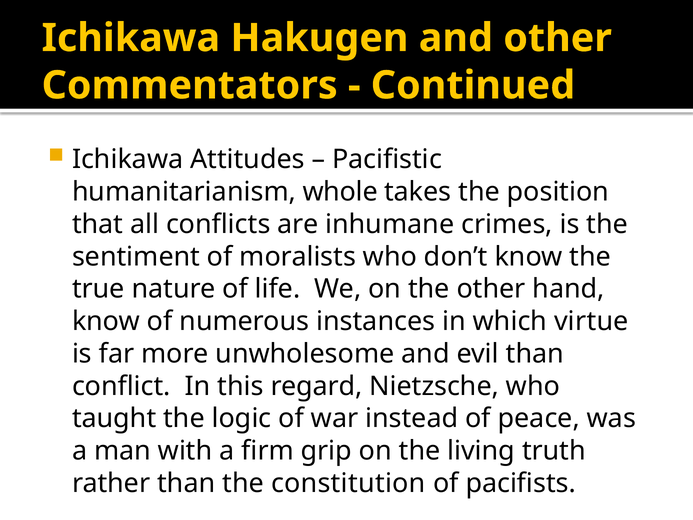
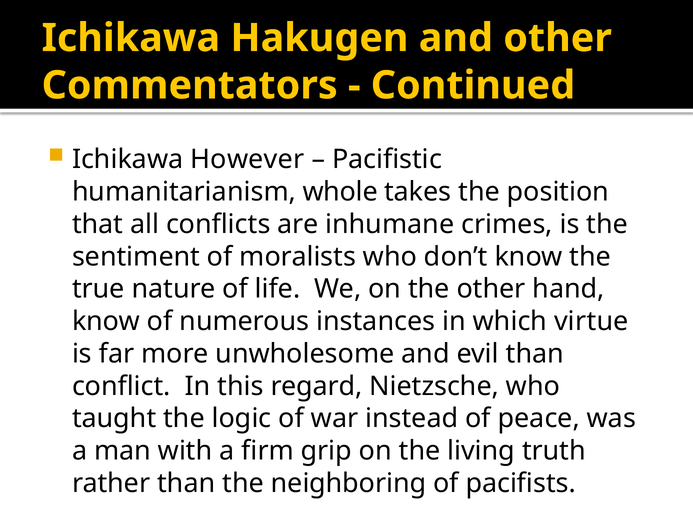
Attitudes: Attitudes -> However (247, 159)
constitution: constitution -> neighboring (349, 483)
